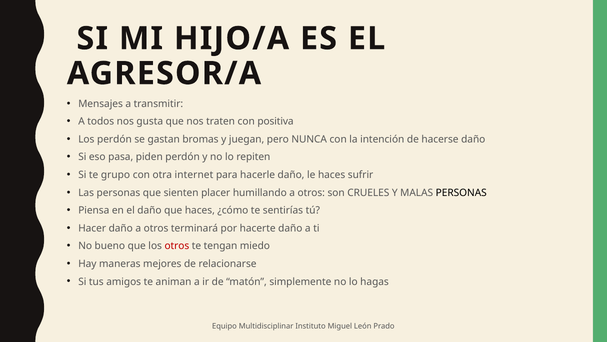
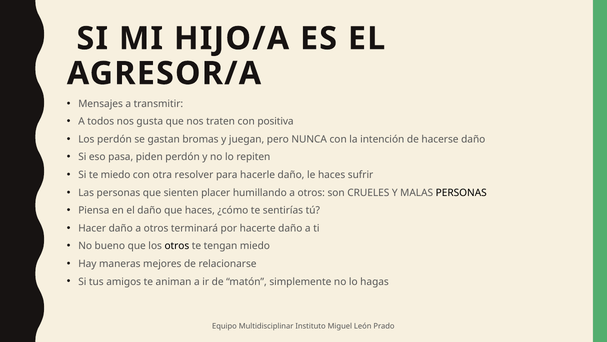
te grupo: grupo -> miedo (116, 175)
internet: internet -> resolver (194, 175)
otros colour: red -> black (177, 246)
